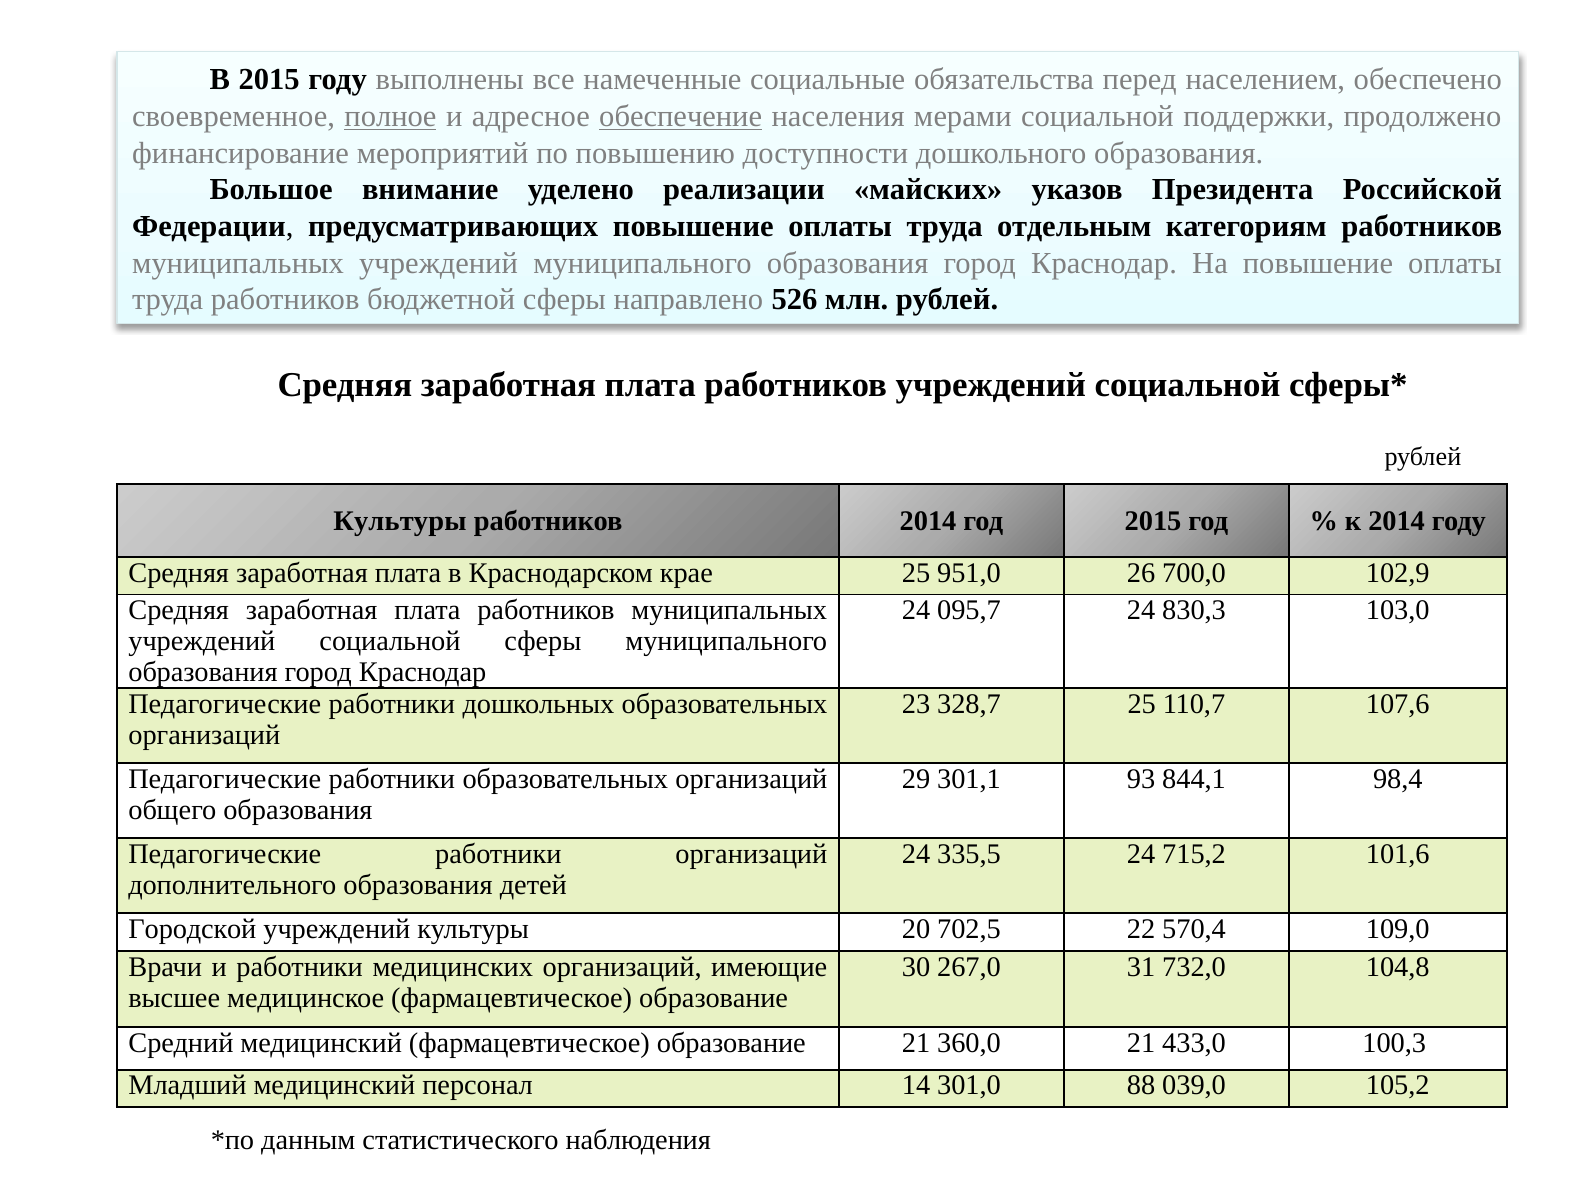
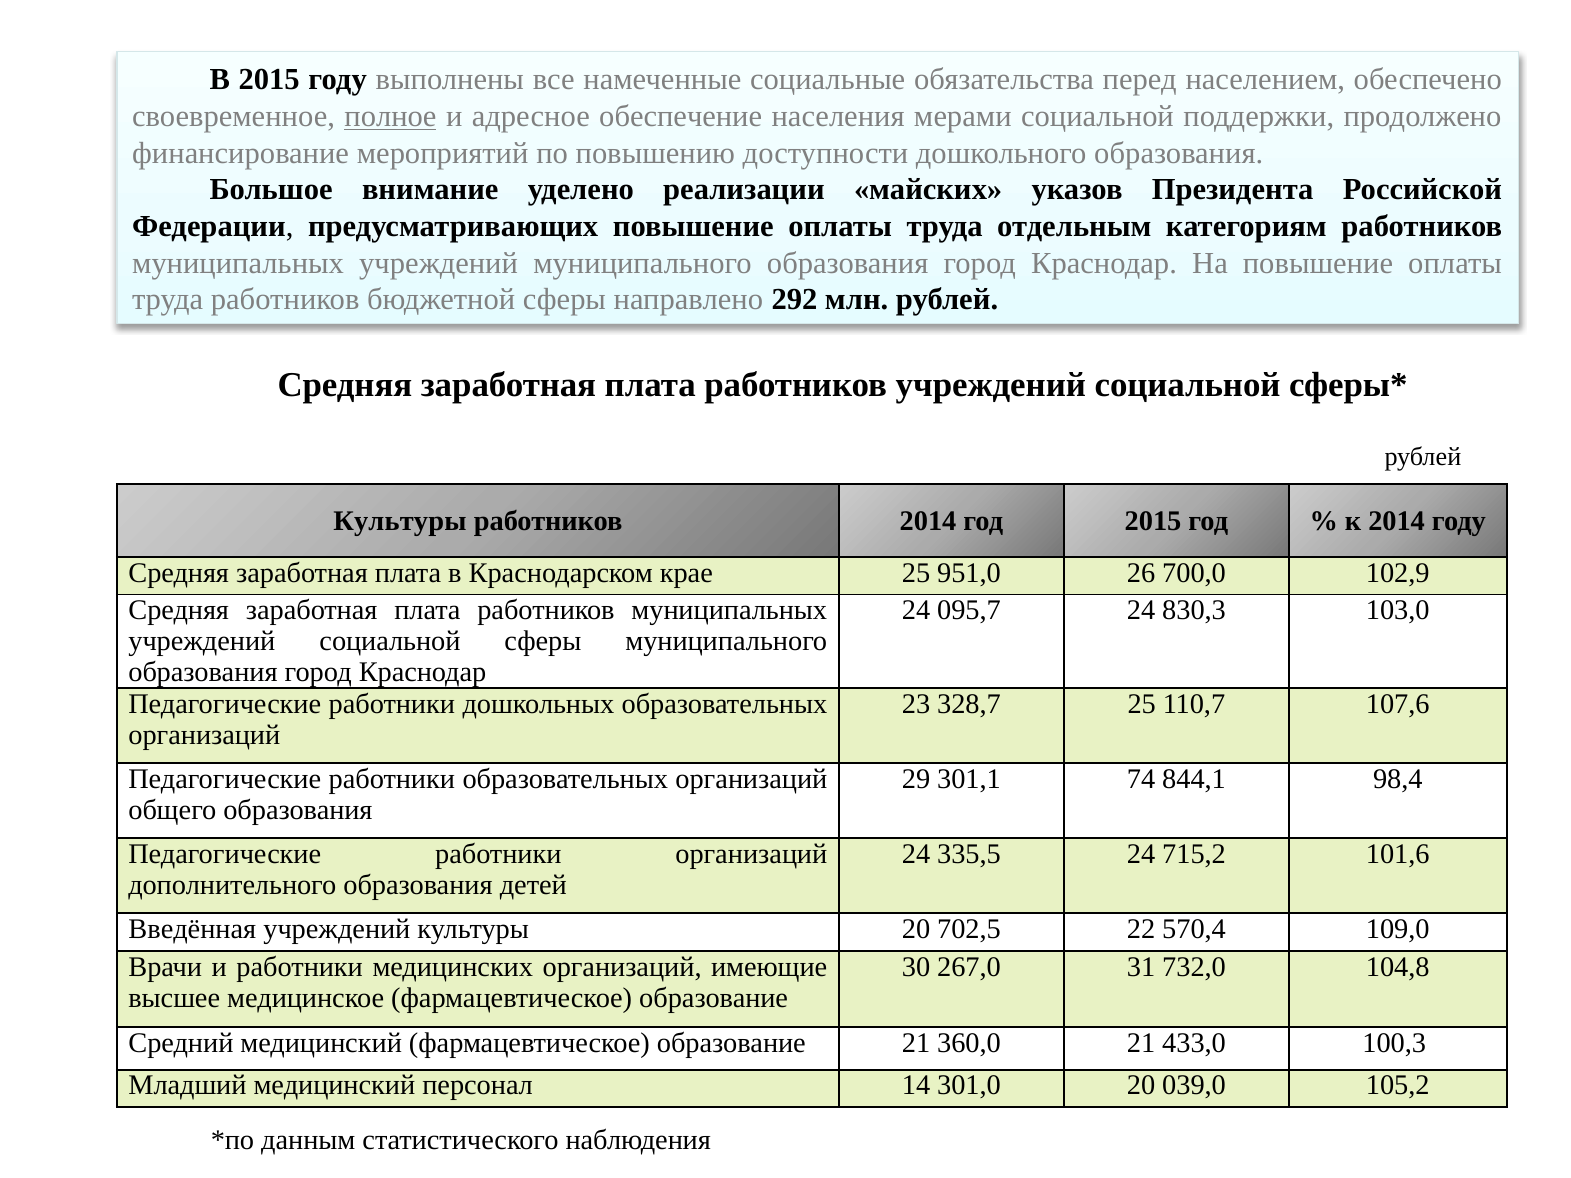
обеспечение underline: present -> none (681, 116)
526: 526 -> 292 (795, 300)
93: 93 -> 74 (1141, 779)
Городской: Городской -> Введённая (192, 929)
301,0 88: 88 -> 20 (1141, 1086)
